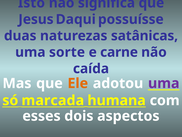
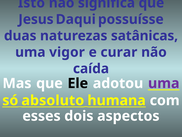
sorte: sorte -> vigor (67, 52)
carne: carne -> curar (119, 52)
Ele colour: orange -> black (78, 83)
marcada: marcada -> absoluto (53, 100)
